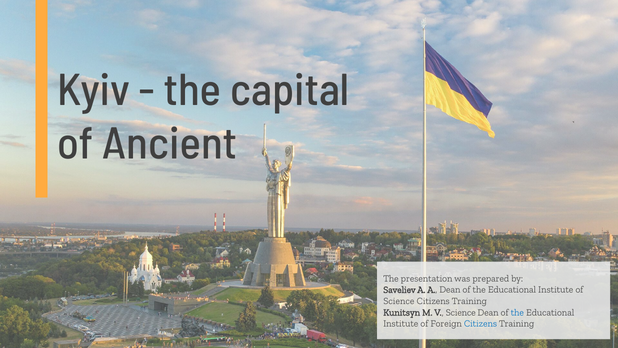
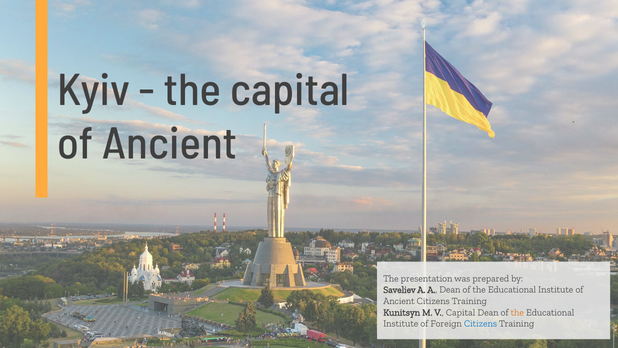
Science: Science -> Ancient (399, 301)
V Science: Science -> Capital (461, 312)
the colour: blue -> orange (517, 312)
